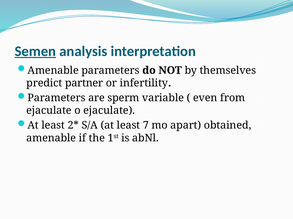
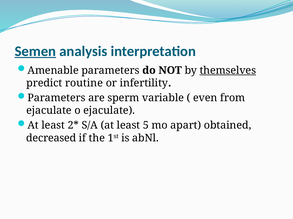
themselves underline: none -> present (228, 71)
partner: partner -> routine (84, 83)
7: 7 -> 5 (146, 126)
amenable: amenable -> decreased (51, 138)
